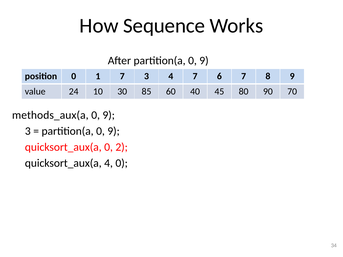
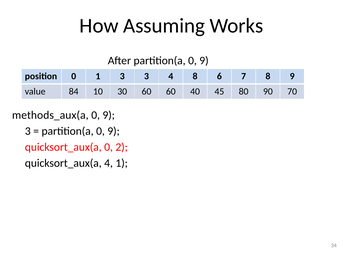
Sequence: Sequence -> Assuming (164, 26)
1 7: 7 -> 3 (122, 76)
4 7: 7 -> 8 (195, 76)
24: 24 -> 84 (74, 92)
30 85: 85 -> 60 (147, 92)
4 0: 0 -> 1 (122, 163)
